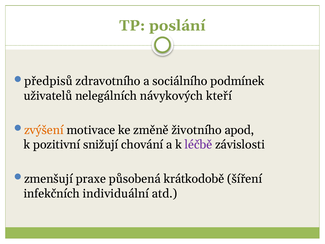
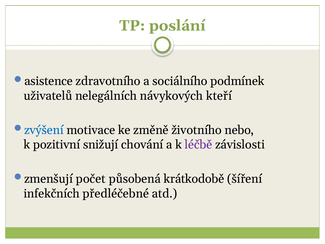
předpisů: předpisů -> asistence (49, 81)
zvýšení colour: orange -> blue (44, 130)
apod: apod -> nebo (239, 130)
praxe: praxe -> počet (91, 179)
individuální: individuální -> předléčebné (116, 193)
